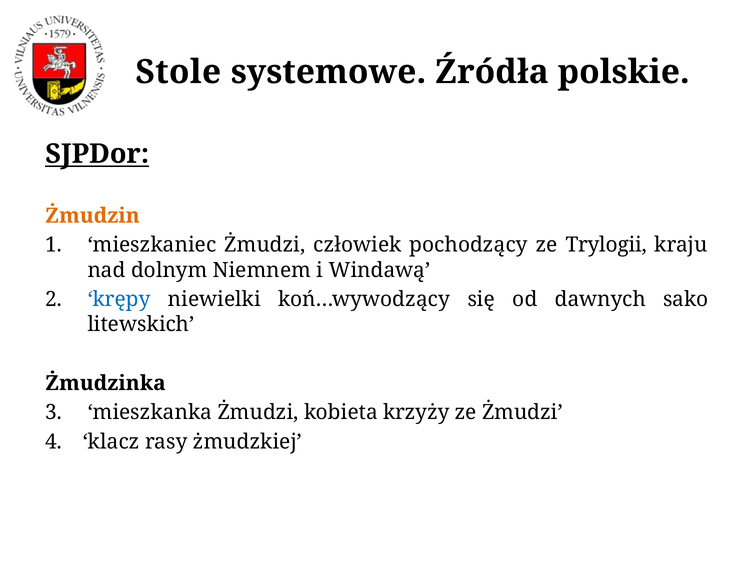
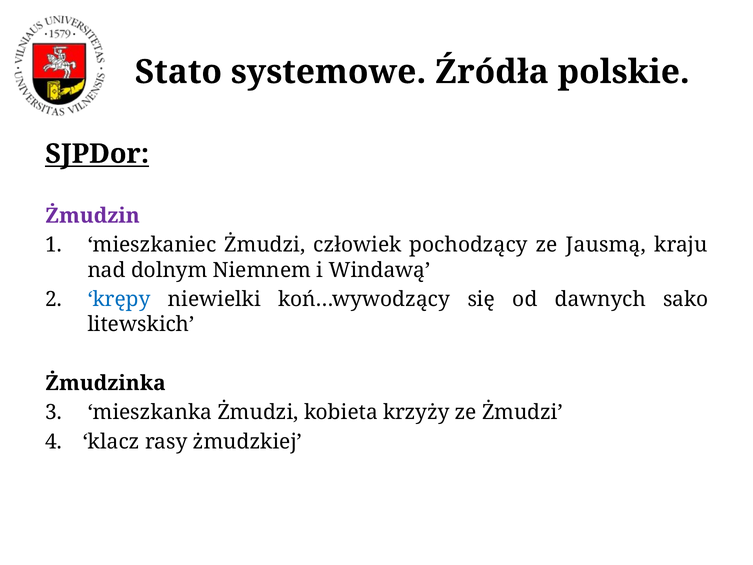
Stole: Stole -> Stato (178, 72)
Żmudzin colour: orange -> purple (92, 216)
Trylogii: Trylogii -> Jausmą (606, 245)
